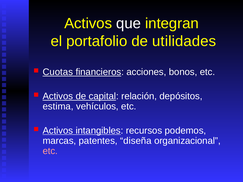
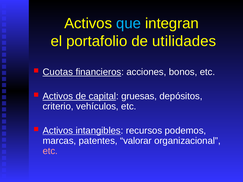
que colour: white -> light blue (129, 24)
relación: relación -> gruesas (139, 96)
estima: estima -> criterio (58, 106)
diseña: diseña -> valorar (136, 141)
